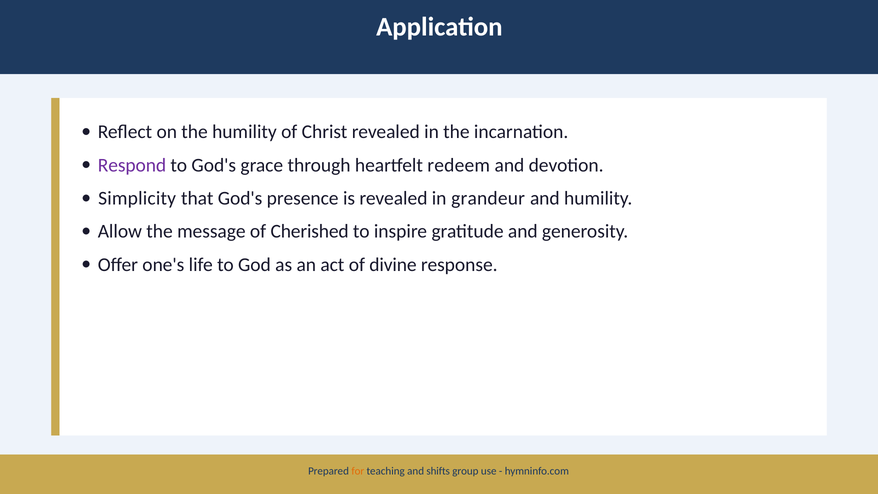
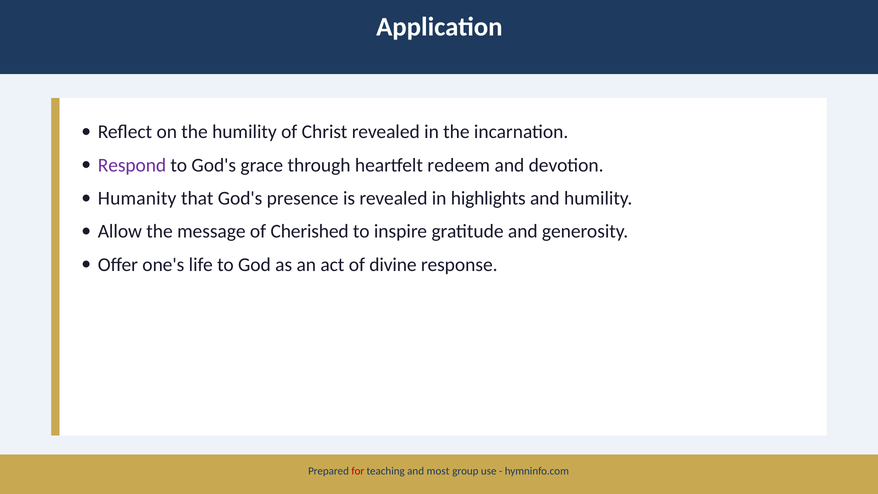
Simplicity: Simplicity -> Humanity (137, 198)
grandeur: grandeur -> highlights (488, 198)
for colour: orange -> red (358, 471)
shifts: shifts -> most (438, 471)
